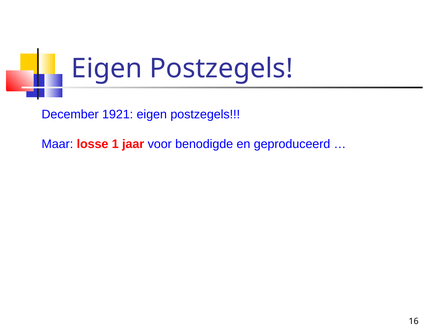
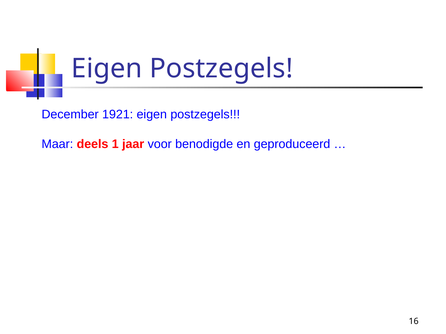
losse: losse -> deels (93, 144)
